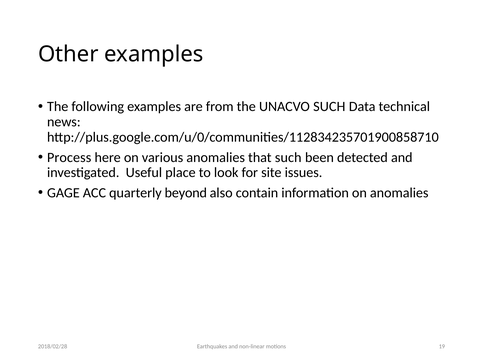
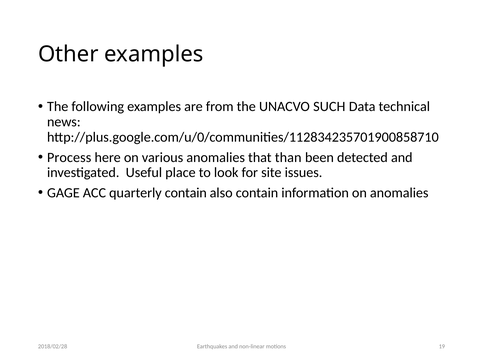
that such: such -> than (288, 157)
quarterly beyond: beyond -> contain (186, 193)
